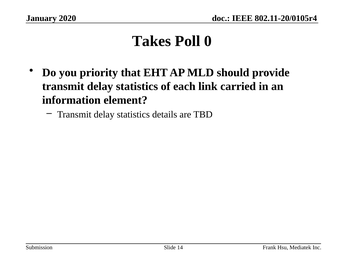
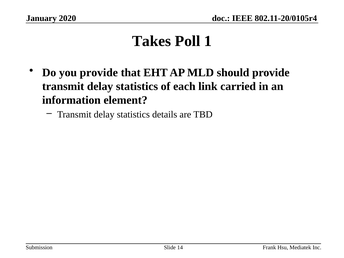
0: 0 -> 1 (208, 41)
you priority: priority -> provide (99, 72)
